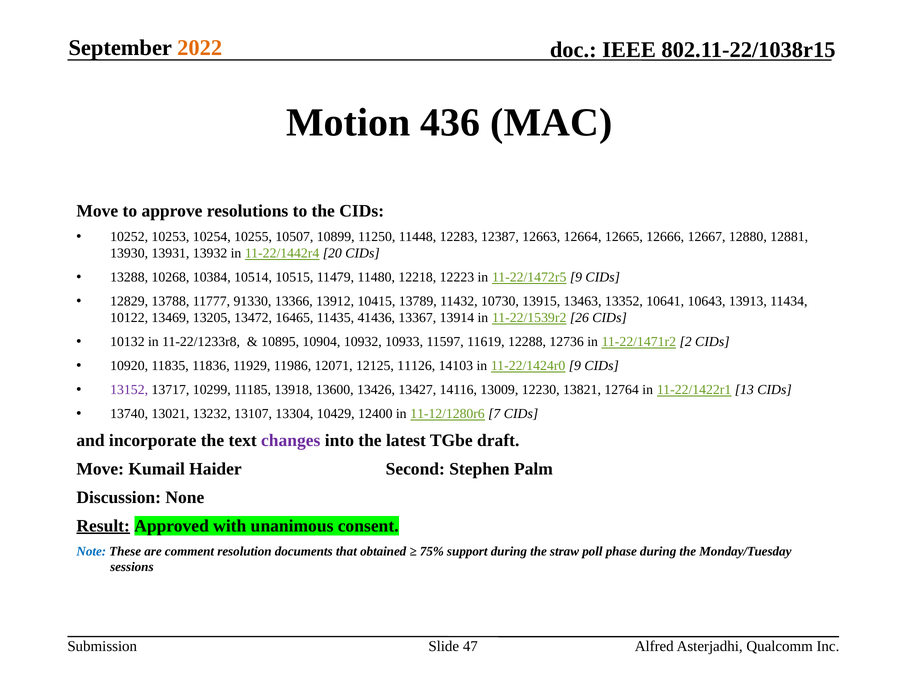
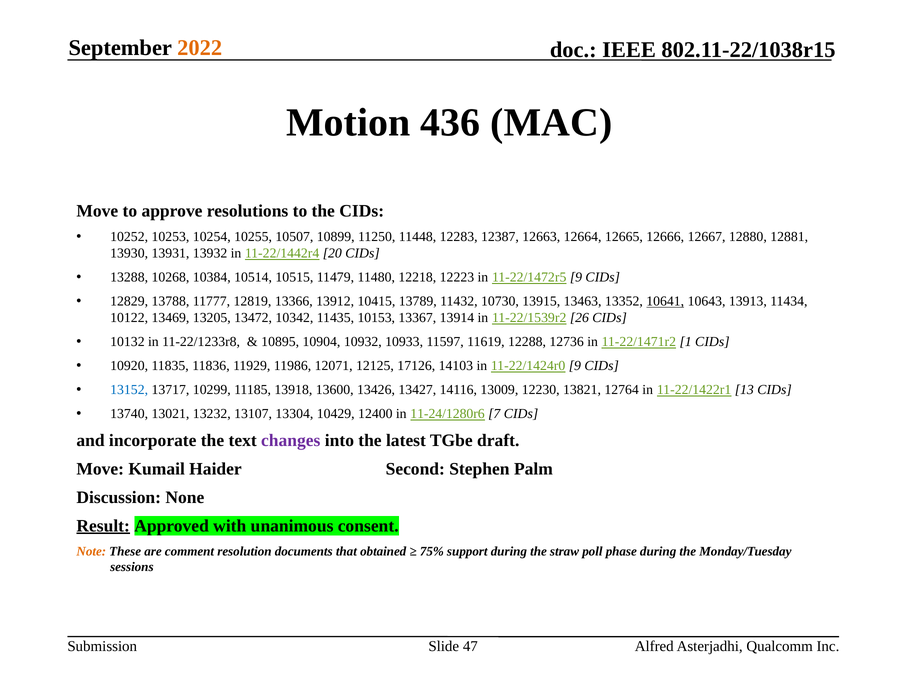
91330: 91330 -> 12819 (253, 301)
10641 underline: none -> present (665, 301)
16465: 16465 -> 10342 (294, 318)
41436: 41436 -> 10153 (376, 318)
2: 2 -> 1 (686, 342)
11126: 11126 -> 17126 (416, 366)
13152 colour: purple -> blue (129, 390)
11-12/1280r6: 11-12/1280r6 -> 11-24/1280r6 (448, 414)
Note colour: blue -> orange (91, 552)
